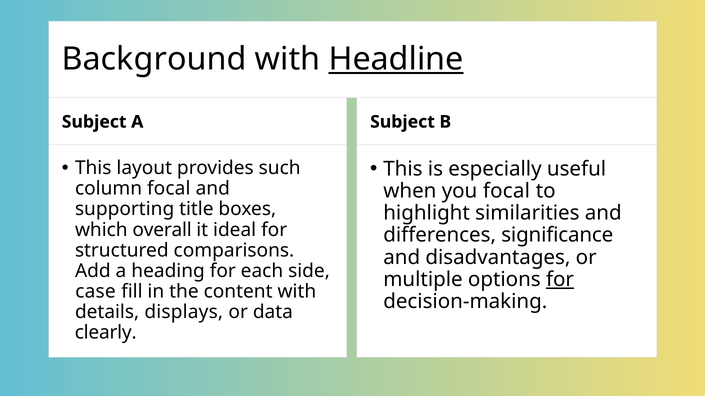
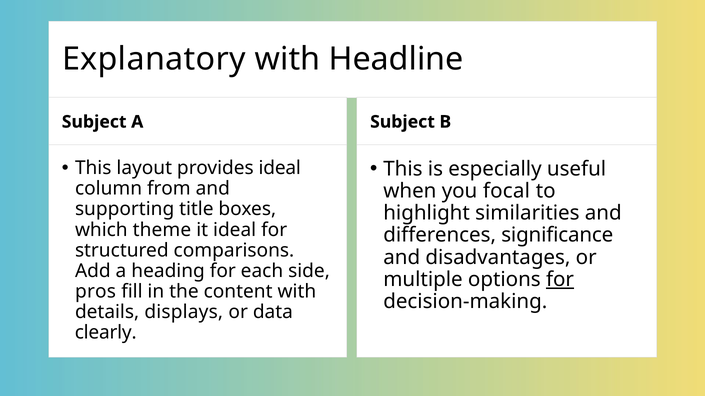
Background: Background -> Explanatory (154, 59)
Headline underline: present -> none (396, 59)
provides such: such -> ideal (280, 168)
column focal: focal -> from (169, 189)
overall: overall -> theme (162, 230)
case: case -> pros (96, 292)
